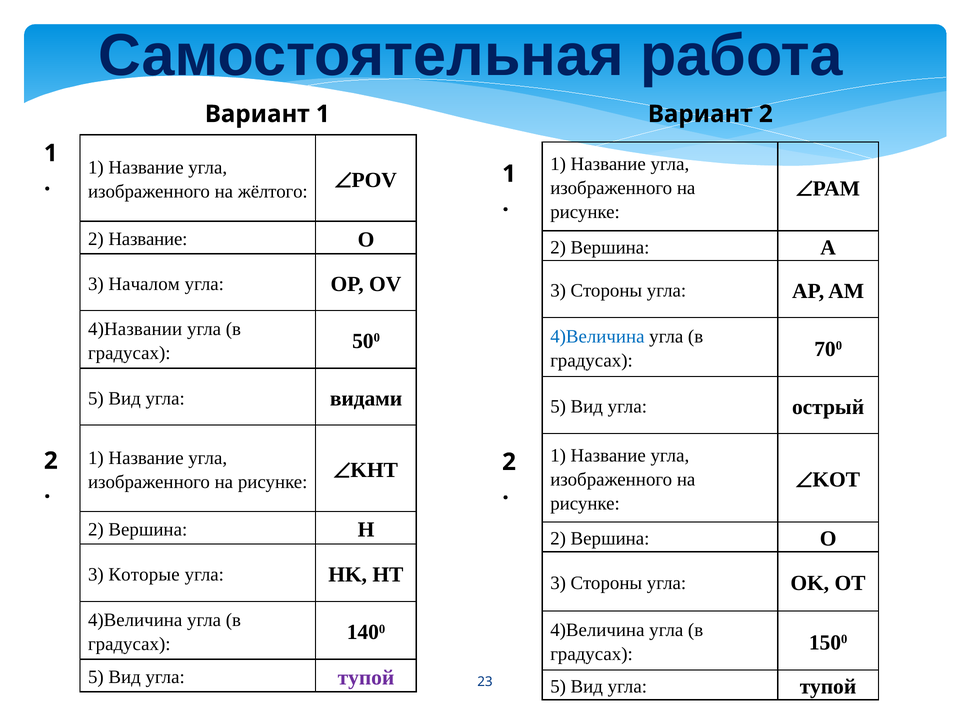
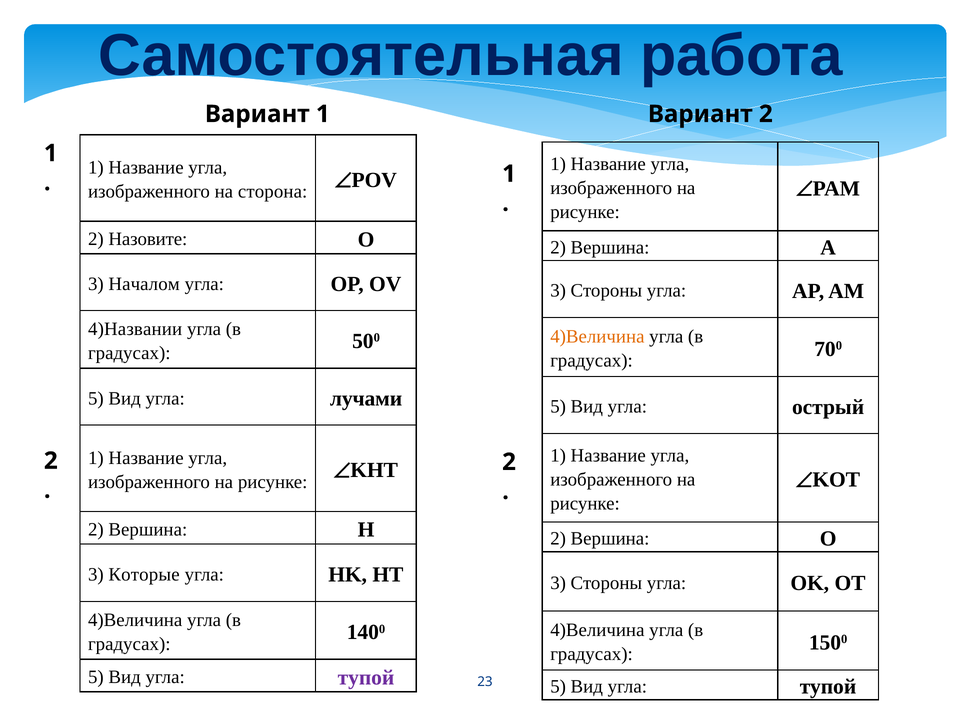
жёлтого: жёлтого -> сторона (273, 192)
2 Название: Название -> Назовите (148, 239)
4)Величина colour: blue -> orange (597, 337)
видами: видами -> лучами (366, 399)
